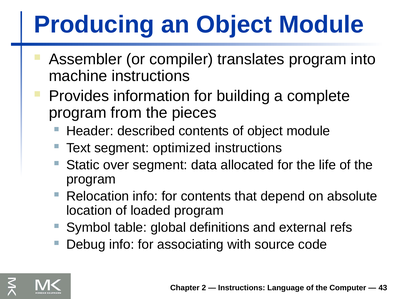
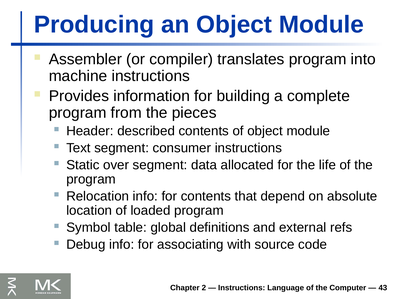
optimized: optimized -> consumer (182, 148)
